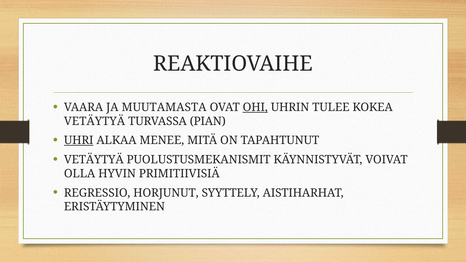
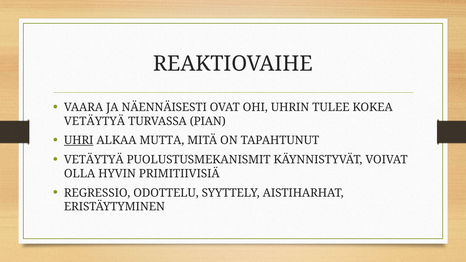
MUUTAMASTA: MUUTAMASTA -> NÄENNÄISESTI (164, 107)
OHI underline: present -> none (255, 107)
MENEE: MENEE -> MUTTA (162, 140)
HORJUNUT: HORJUNUT -> ODOTTELU (166, 193)
